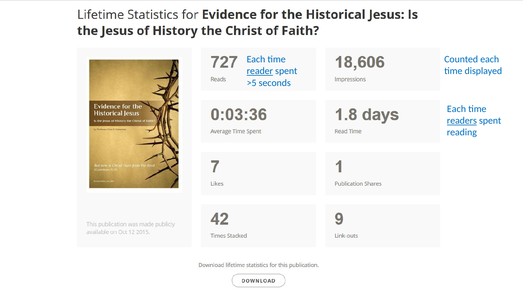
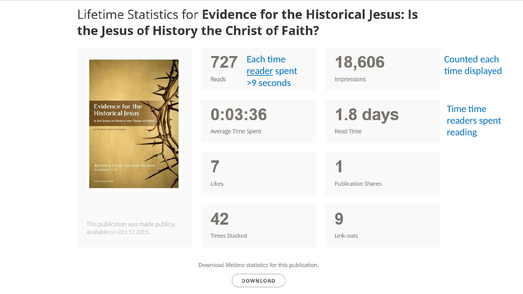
>5: >5 -> >9 (252, 83)
Each: Each -> Time (457, 109)
readers underline: present -> none (462, 121)
